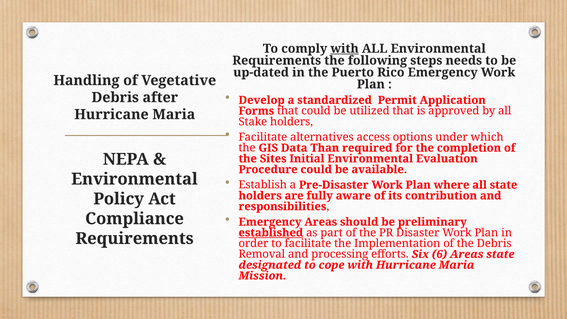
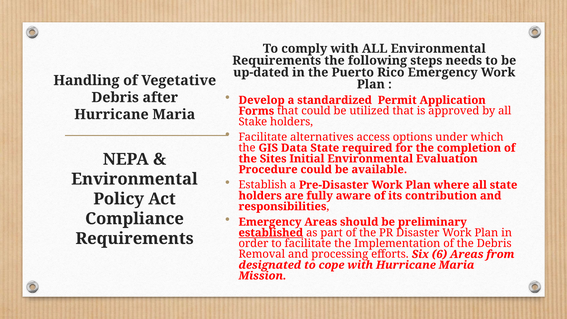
with underline: present -> none (345, 49)
Data Than: Than -> State (325, 148)
Areas state: state -> from (500, 254)
